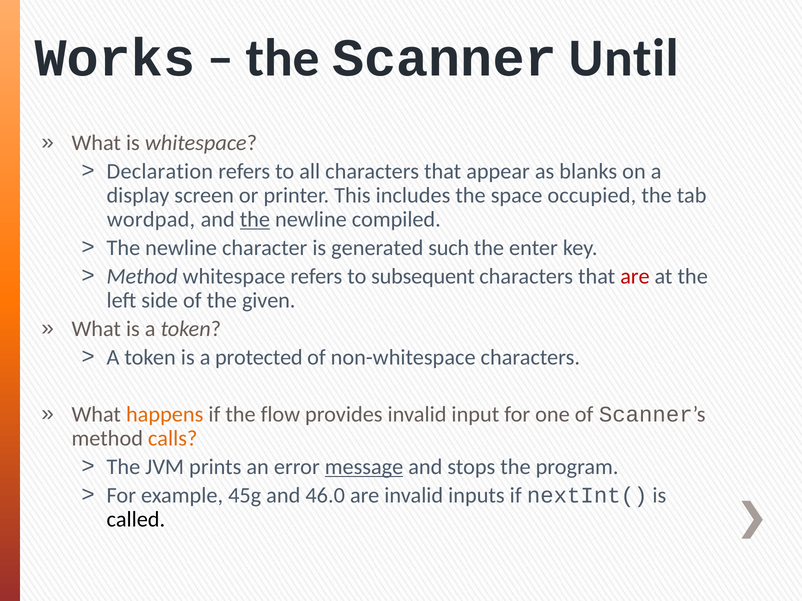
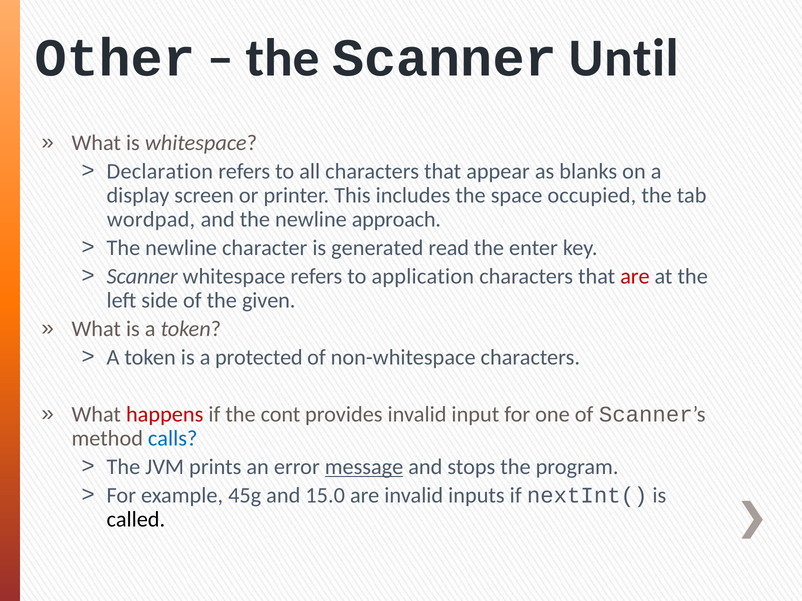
Works: Works -> Other (115, 58)
the underline: present -> none (255, 220)
compiled: compiled -> approach (396, 220)
such: such -> read (449, 248)
Method: Method -> Scanner (142, 277)
subsequent: subsequent -> application (423, 277)
happens colour: orange -> red (165, 415)
flow: flow -> cont (280, 415)
calls colour: orange -> blue (173, 439)
46.0: 46.0 -> 15.0 (325, 496)
